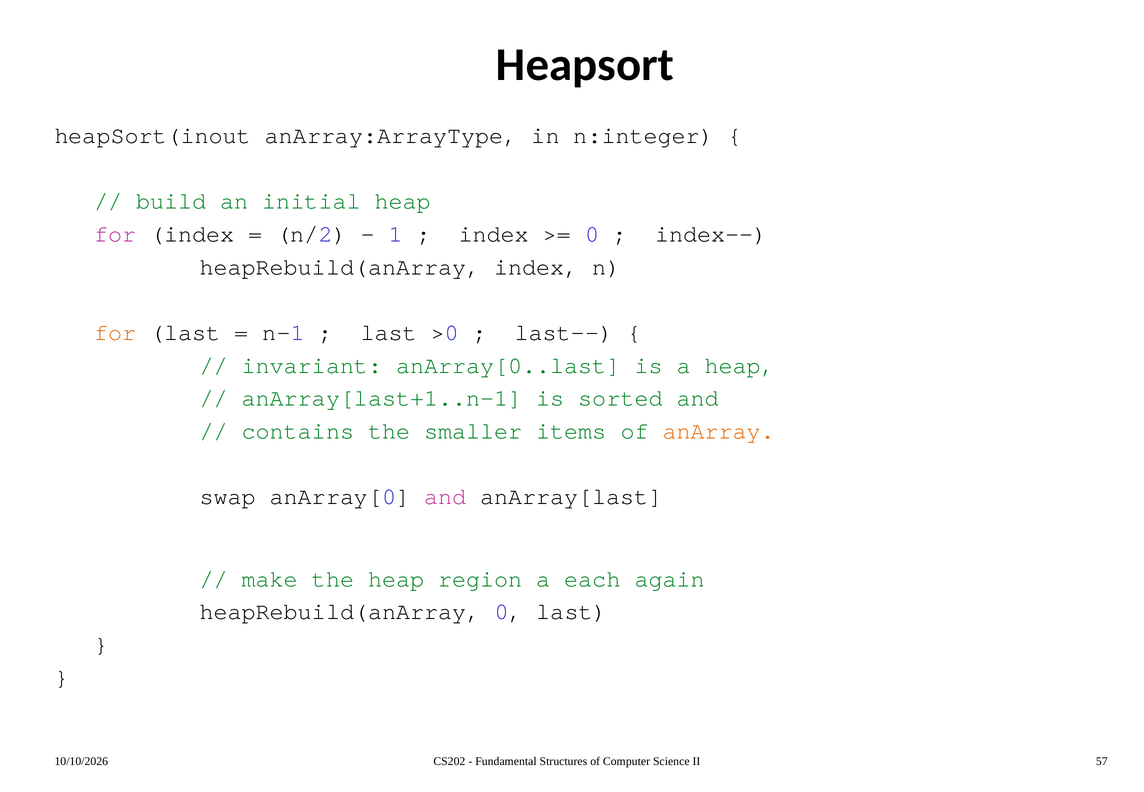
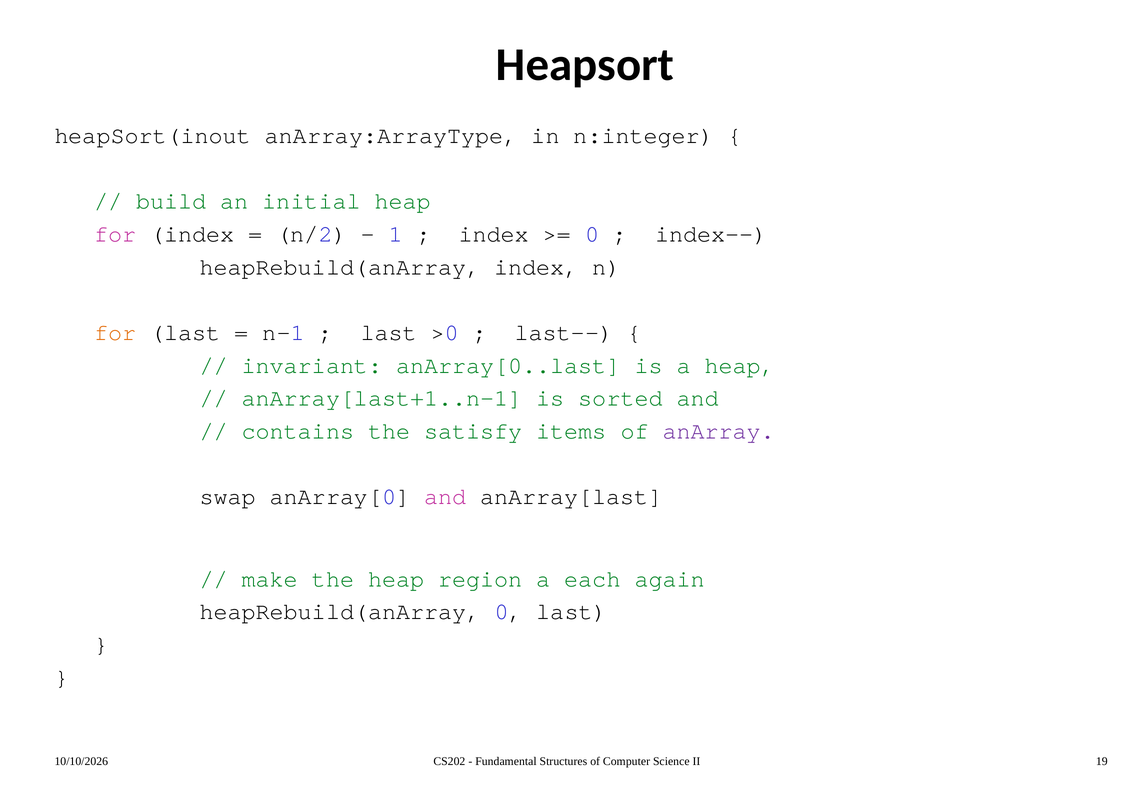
smaller: smaller -> satisfy (473, 431)
anArray colour: orange -> purple (719, 431)
57: 57 -> 19 (1102, 761)
